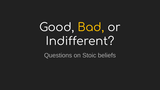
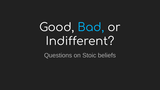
Bad colour: yellow -> light blue (91, 27)
